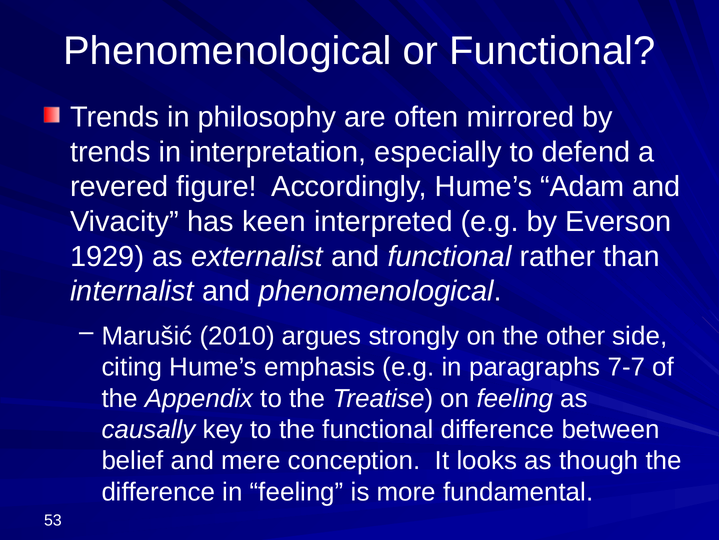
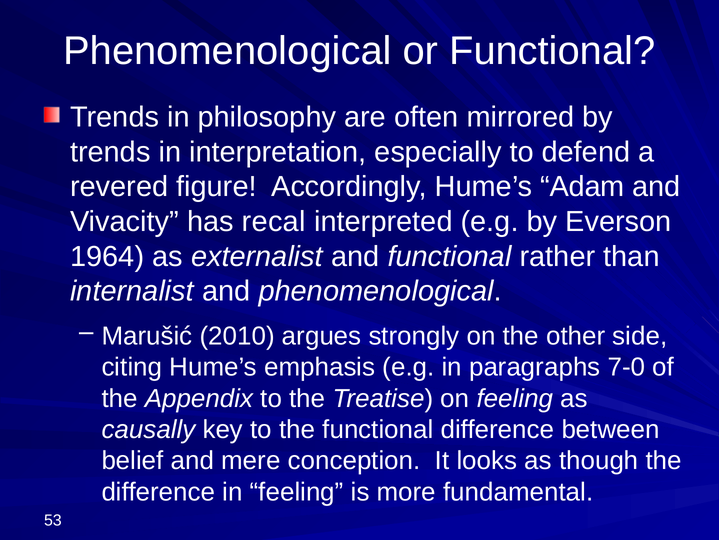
keen: keen -> recal (274, 221)
1929: 1929 -> 1964 (107, 256)
7-7: 7-7 -> 7-0 (626, 367)
